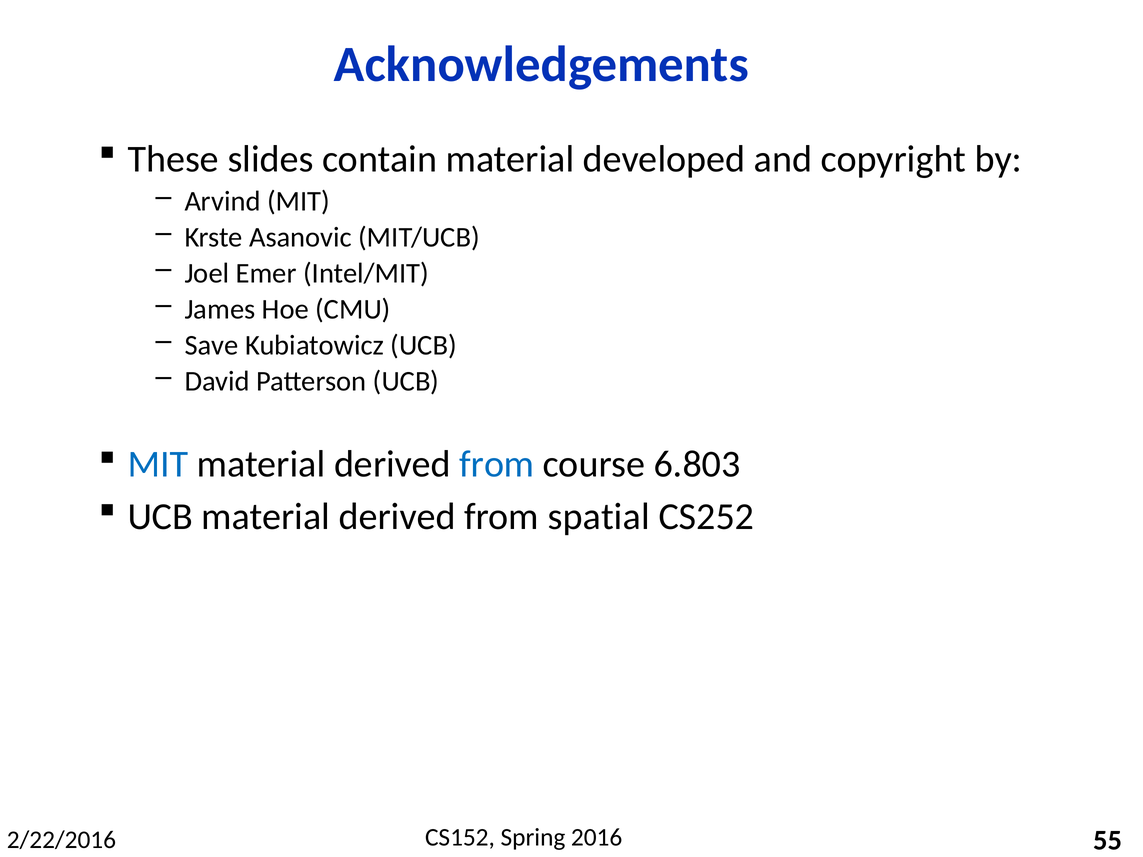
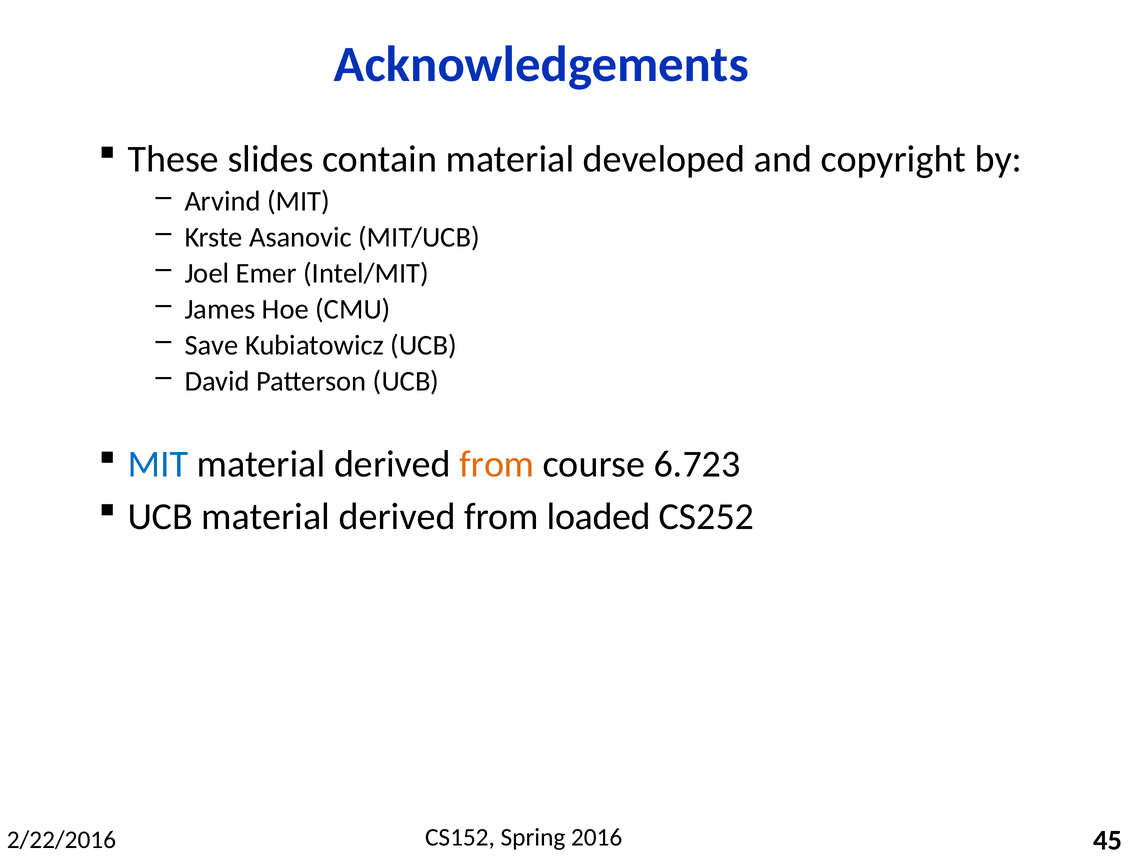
from colour: blue -> orange (497, 464)
6.803: 6.803 -> 6.723 (697, 464)
spatial: spatial -> loaded (599, 517)
55: 55 -> 45 (1108, 841)
